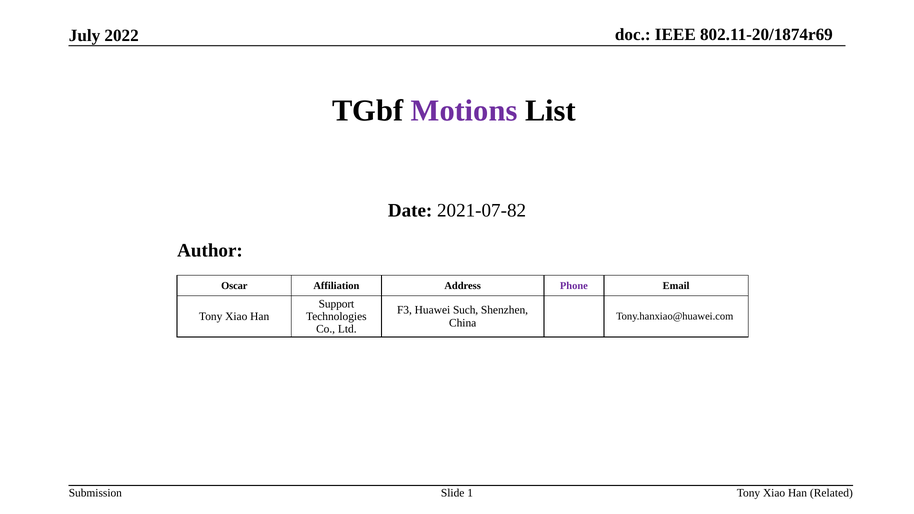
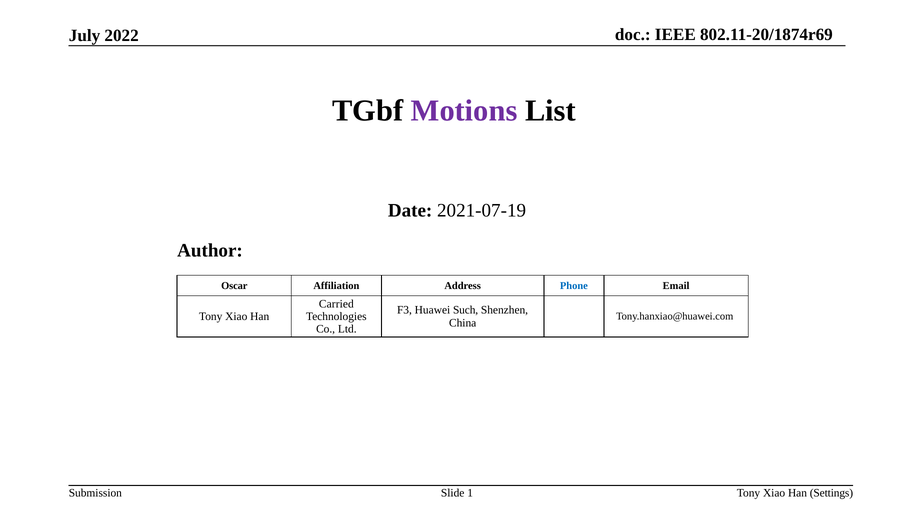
2021-07-82: 2021-07-82 -> 2021-07-19 (482, 210)
Phone colour: purple -> blue (574, 286)
Support: Support -> Carried (336, 304)
Related: Related -> Settings (831, 493)
